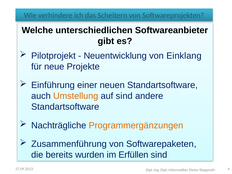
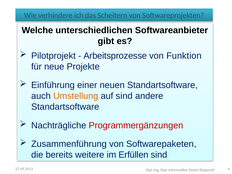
Neuentwicklung: Neuentwicklung -> Arbeitsprozesse (115, 56)
Einklang: Einklang -> Funktion (184, 56)
Programmergänzungen colour: orange -> red (136, 125)
wurden: wurden -> weitere (90, 155)
